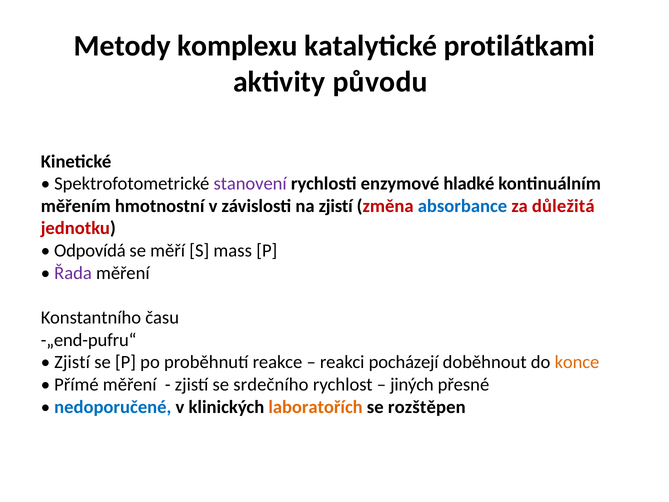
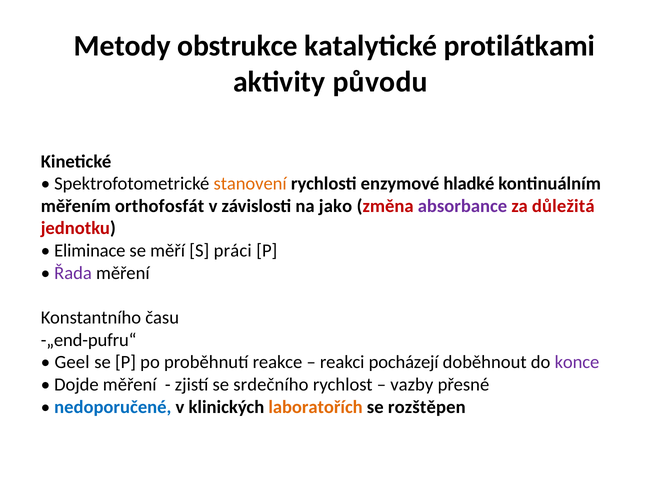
komplexu: komplexu -> obstrukce (238, 46)
stanovení colour: purple -> orange (250, 184)
hmotnostní: hmotnostní -> orthofosfát (160, 206)
na zjistí: zjistí -> jako (336, 206)
absorbance colour: blue -> purple (462, 206)
Odpovídá: Odpovídá -> Eliminace (90, 251)
mass: mass -> práci (233, 251)
Zjistí: Zjistí -> Geel (72, 362)
konce colour: orange -> purple (577, 362)
Přímé: Přímé -> Dojde (76, 384)
jiných: jiných -> vazby (412, 384)
